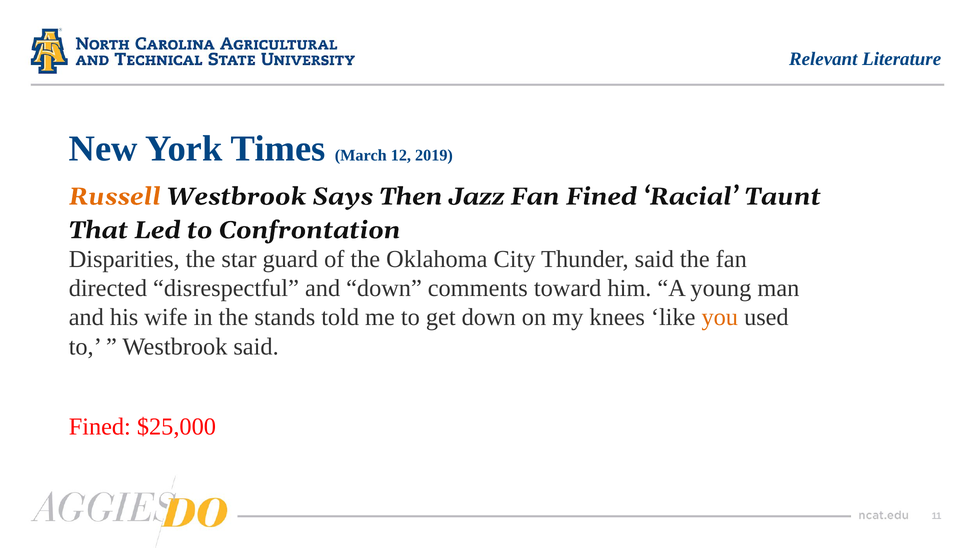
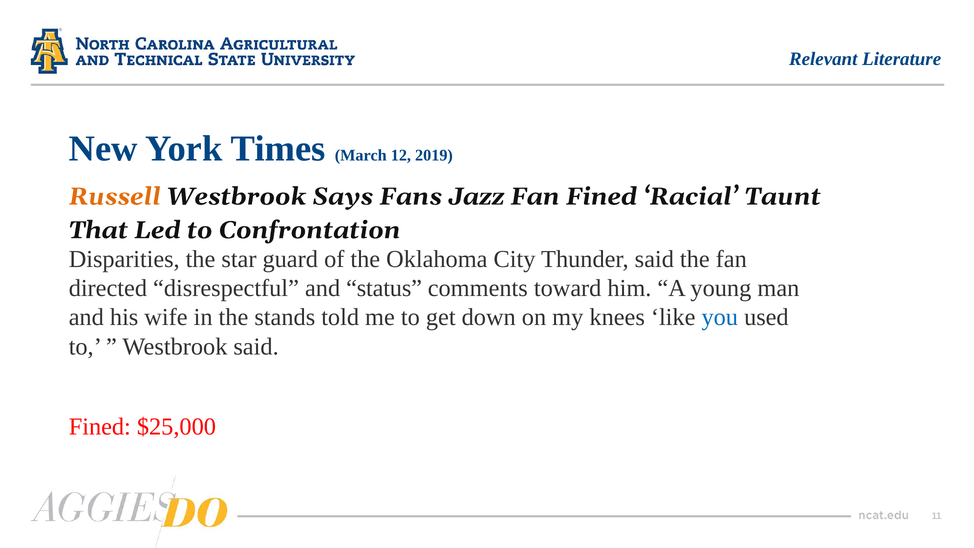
Then: Then -> Fans (411, 197)
and down: down -> status (384, 288)
you colour: orange -> blue (720, 317)
